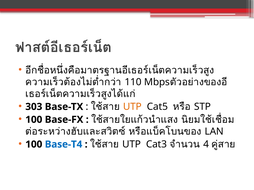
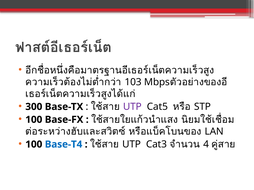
110: 110 -> 103 (133, 82)
303: 303 -> 300 (34, 107)
UTP colour: orange -> purple (132, 107)
